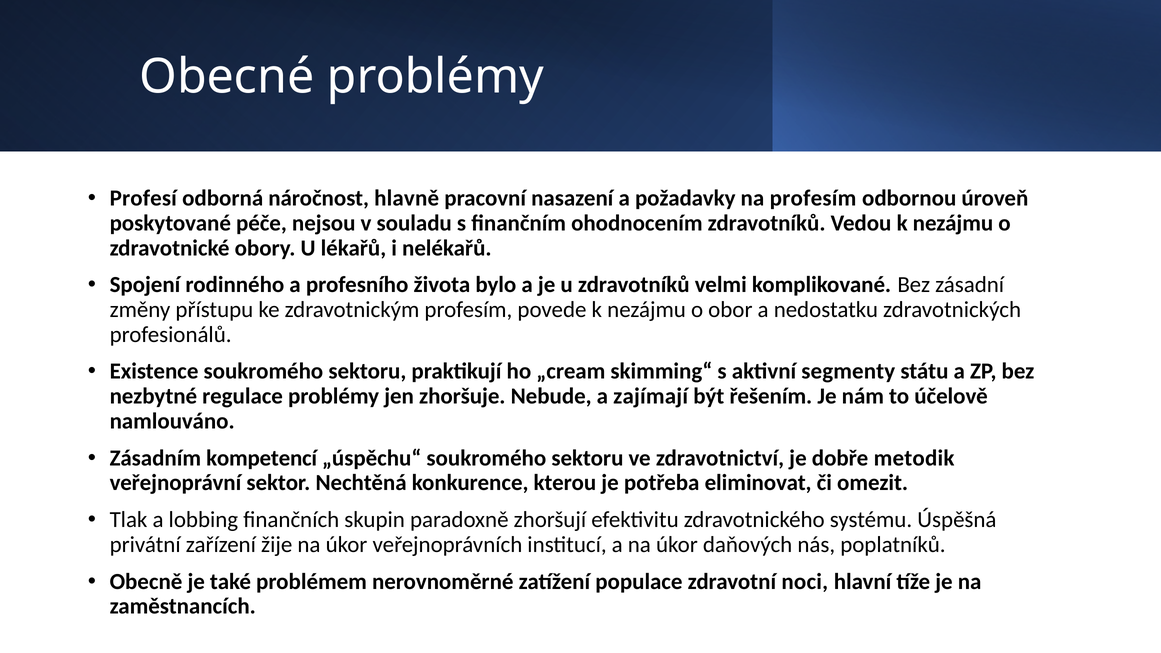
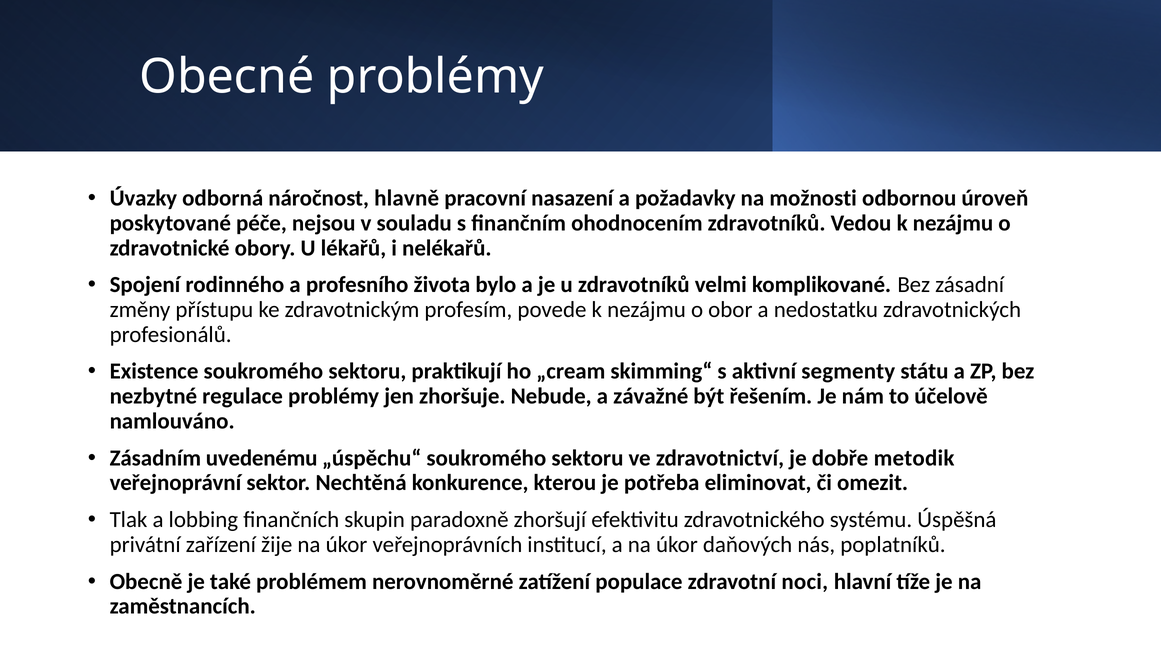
Profesí: Profesí -> Úvazky (143, 198)
na profesím: profesím -> možnosti (813, 198)
zajímají: zajímají -> závažné (651, 396)
kompetencí: kompetencí -> uvedenému (262, 458)
